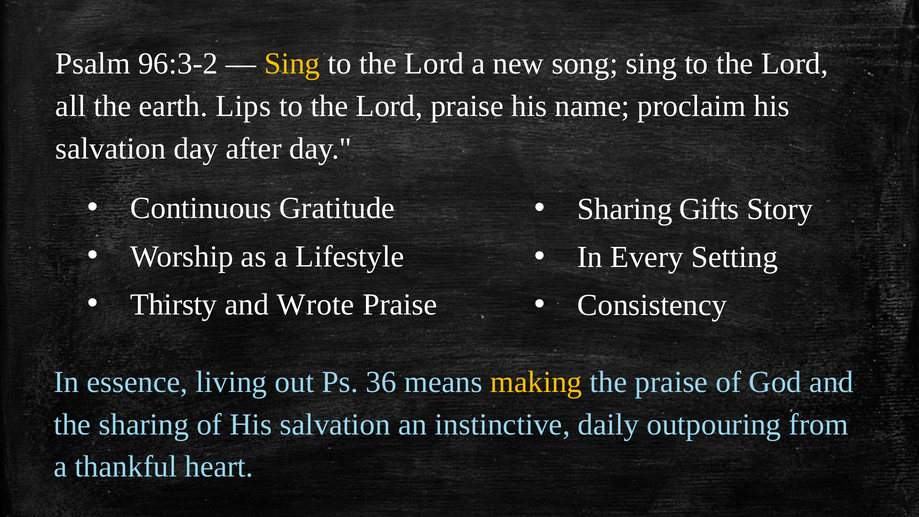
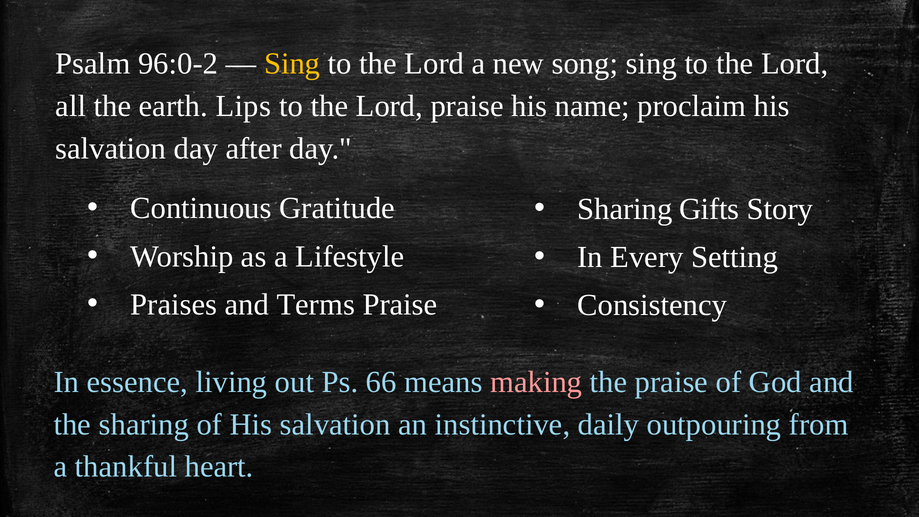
96:3-2: 96:3-2 -> 96:0-2 (178, 64)
Thirsty: Thirsty -> Praises (174, 304)
Wrote: Wrote -> Terms (316, 304)
36: 36 -> 66 (381, 382)
making colour: yellow -> pink (536, 382)
